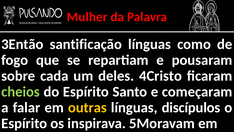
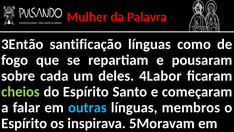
4Cristo: 4Cristo -> 4Labor (160, 76)
outras colour: yellow -> light blue (87, 107)
discípulos: discípulos -> membros (191, 107)
